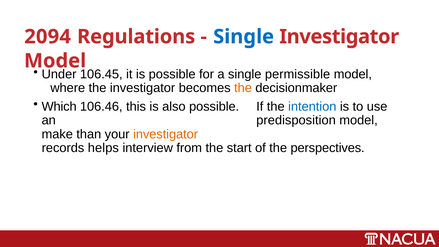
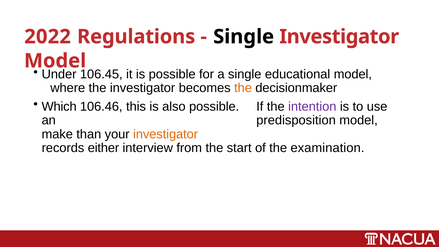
2094: 2094 -> 2022 (48, 37)
Single colour: blue -> black (244, 37)
permissible: permissible -> educational (298, 74)
intention colour: blue -> purple (312, 106)
helps: helps -> either (103, 148)
perspectives: perspectives -> examination (327, 148)
